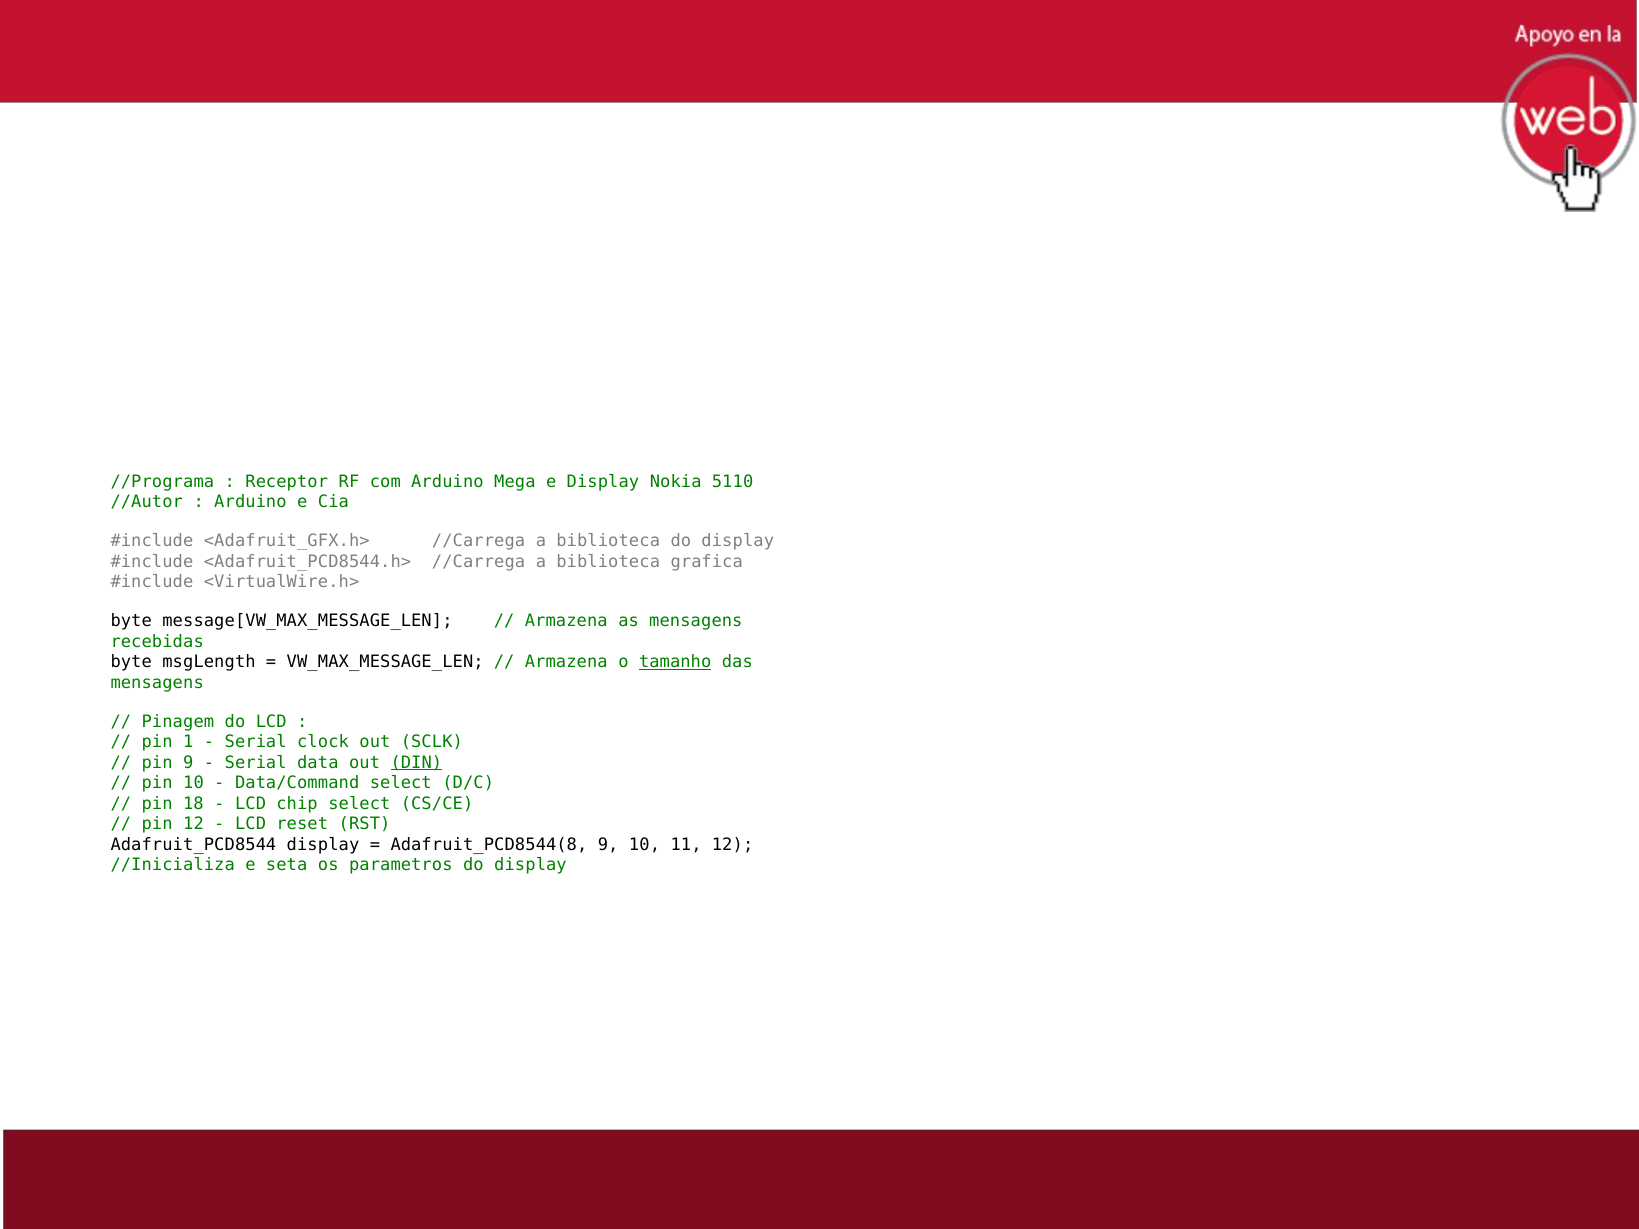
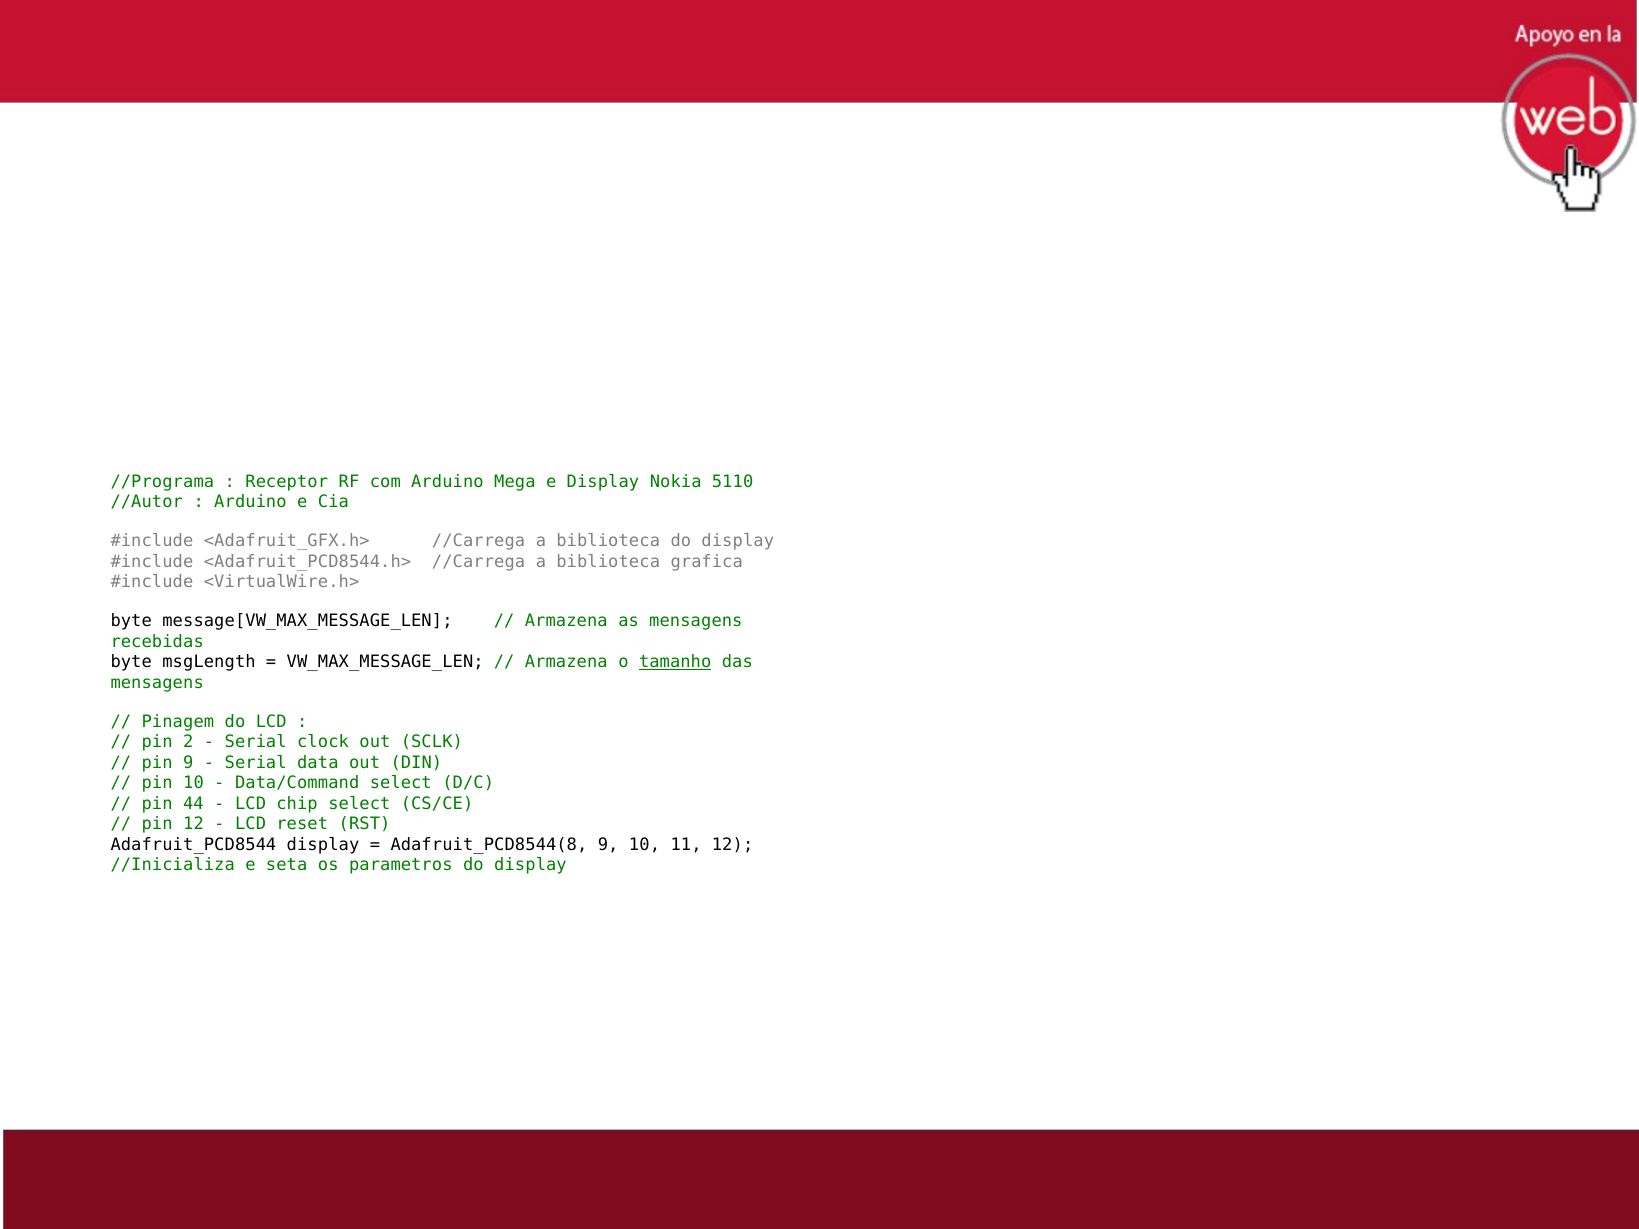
1: 1 -> 2 (188, 742)
DIN underline: present -> none (416, 763)
18: 18 -> 44 (193, 804)
